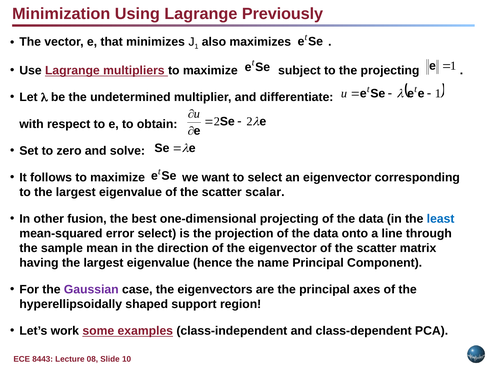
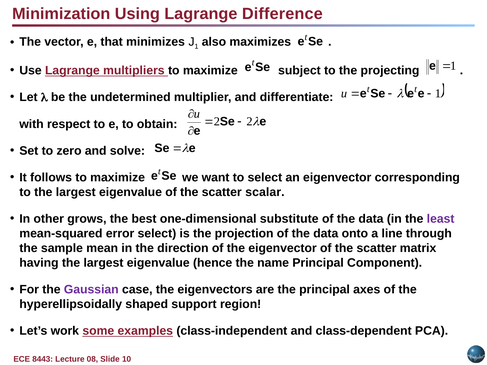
Previously: Previously -> Difference (282, 14)
fusion: fusion -> grows (87, 219)
one-dimensional projecting: projecting -> substitute (289, 219)
least colour: blue -> purple (441, 219)
